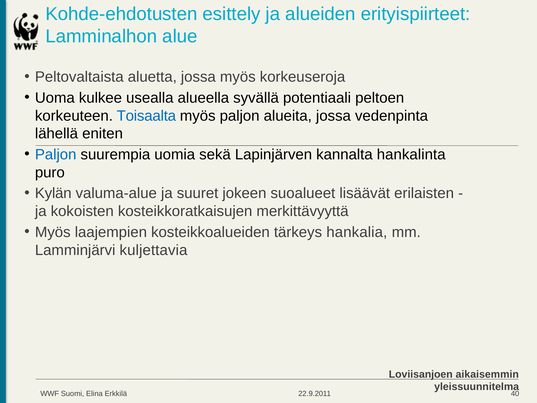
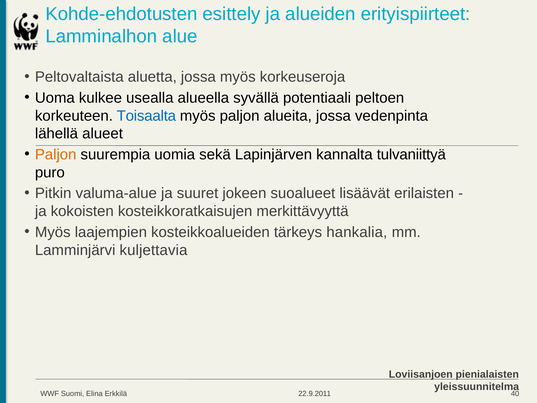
eniten: eniten -> alueet (103, 134)
Paljon colour: blue -> orange (56, 154)
hankalinta: hankalinta -> tulvaniittyä (411, 154)
Kylän: Kylän -> Pitkin (53, 193)
aikaisemmin: aikaisemmin -> pienialaisten (487, 374)
